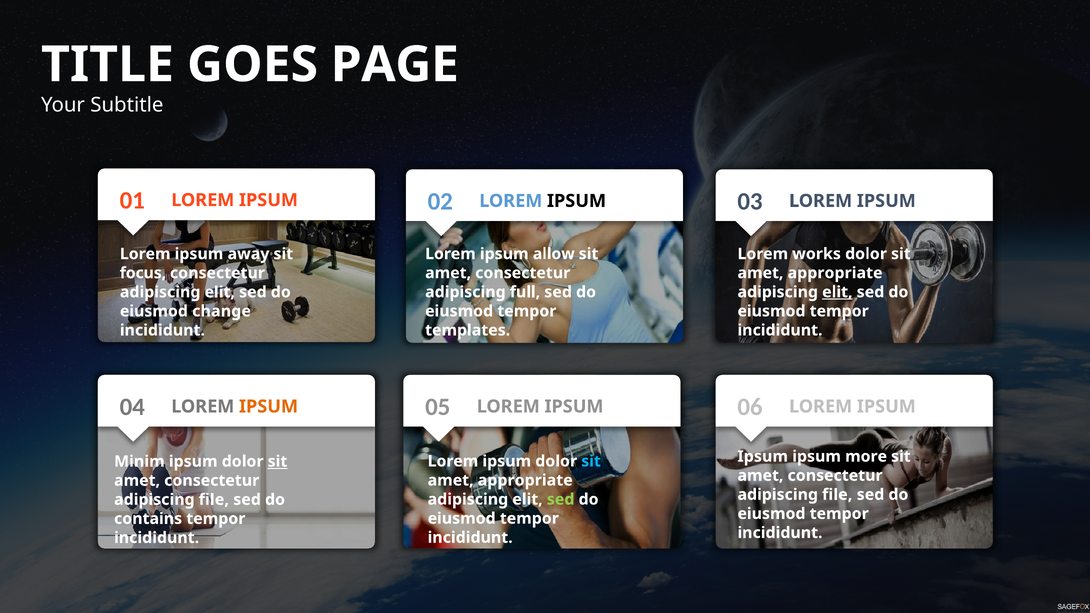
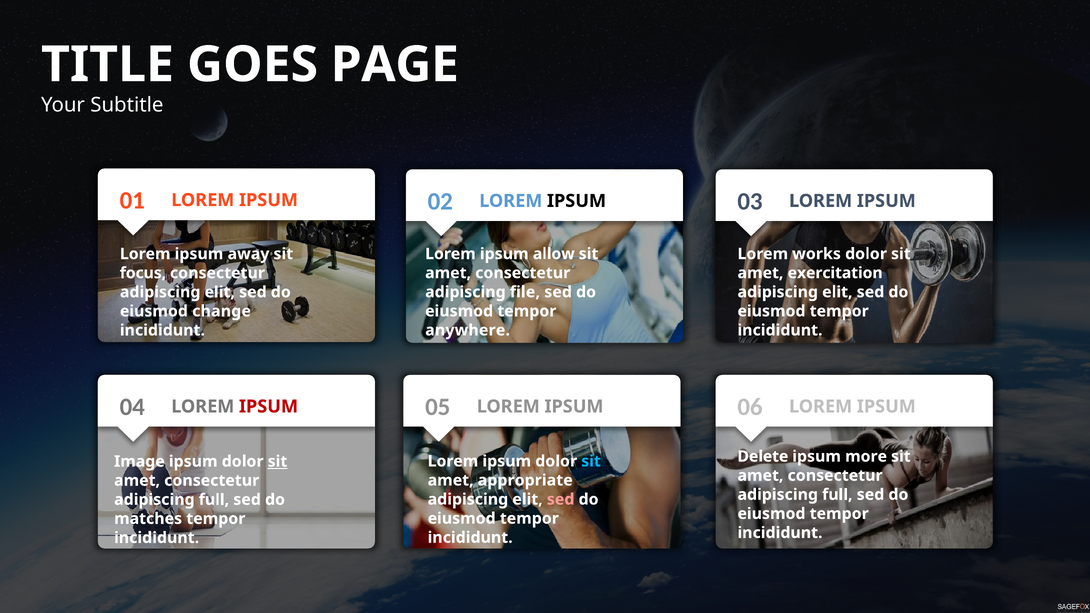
appropriate: appropriate -> exercitation (835, 273)
full: full -> file (525, 292)
elit underline: present -> none (837, 292)
templates: templates -> anywhere (468, 330)
IPSUM colour: orange -> red (269, 407)
Ipsum: Ipsum -> Delete (763, 457)
Minim: Minim -> Image (139, 462)
file: file -> full (837, 495)
sed colour: light green -> pink (561, 499)
file: file -> full (214, 500)
contains: contains -> matches (148, 519)
